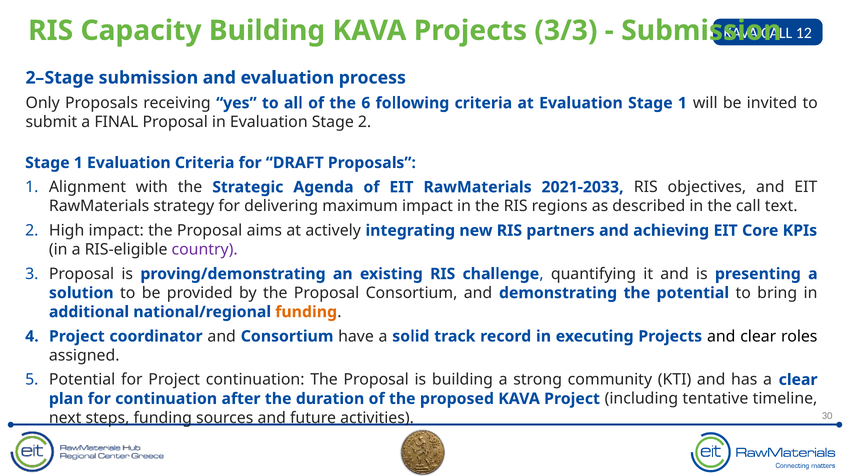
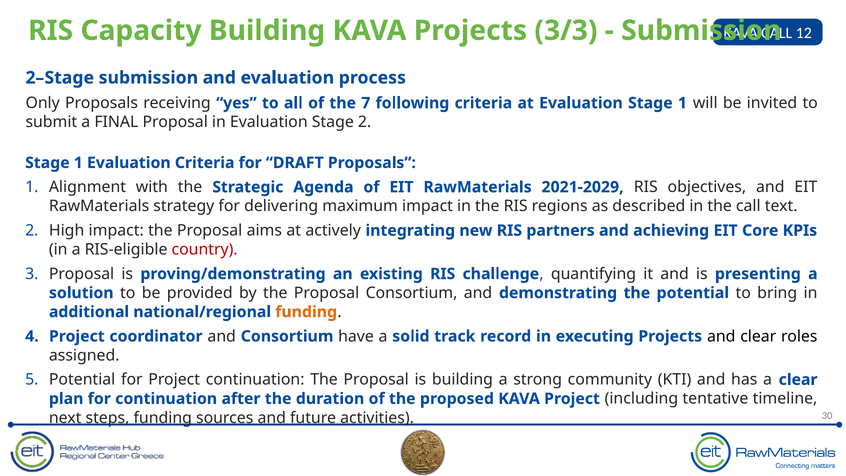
6: 6 -> 7 (366, 103)
2021-2033: 2021-2033 -> 2021-2029 (583, 187)
country colour: purple -> red (205, 249)
